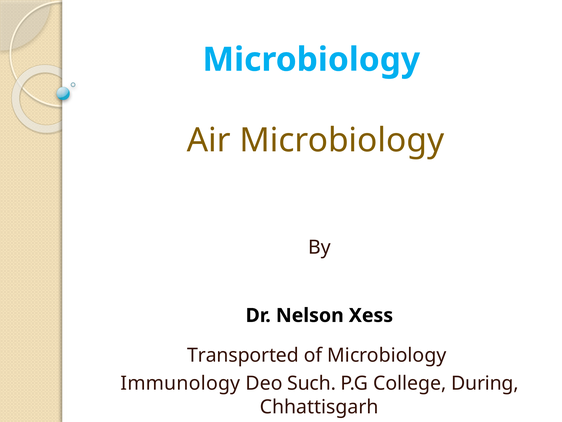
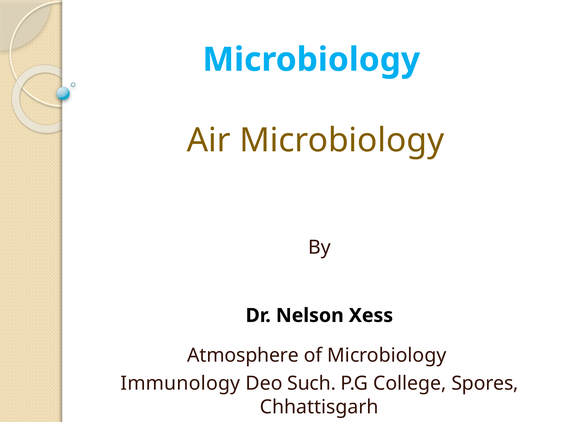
Transported: Transported -> Atmosphere (243, 355)
During: During -> Spores (485, 383)
